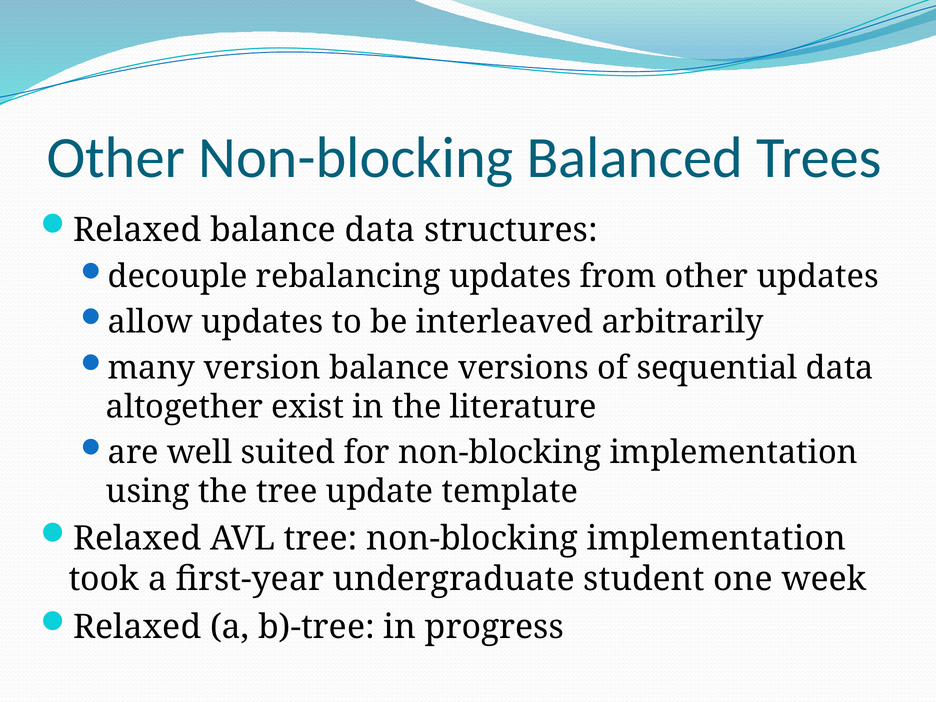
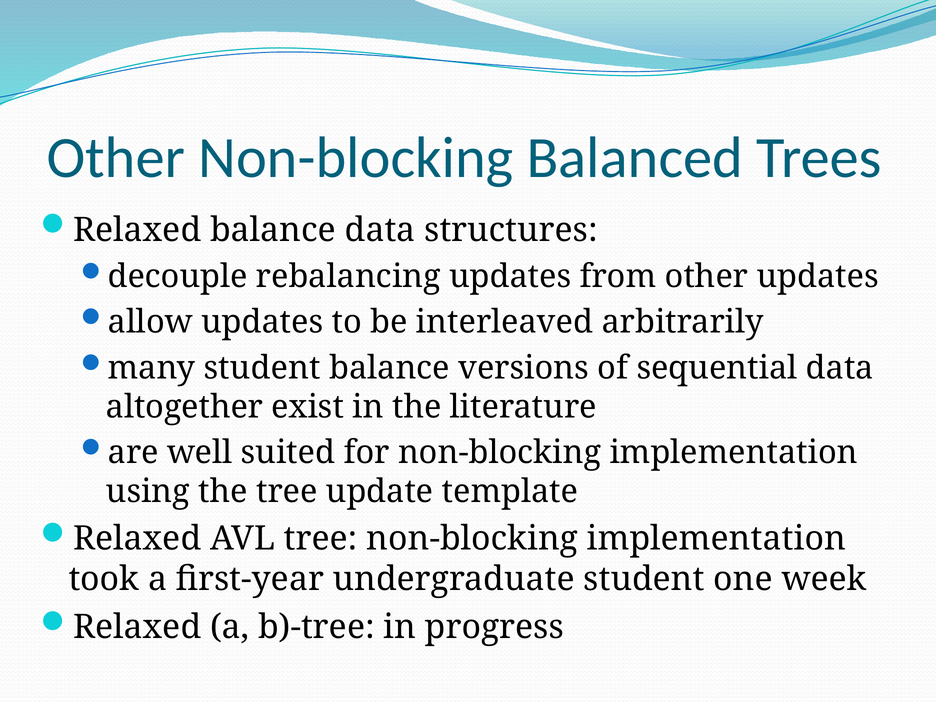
many version: version -> student (262, 368)
